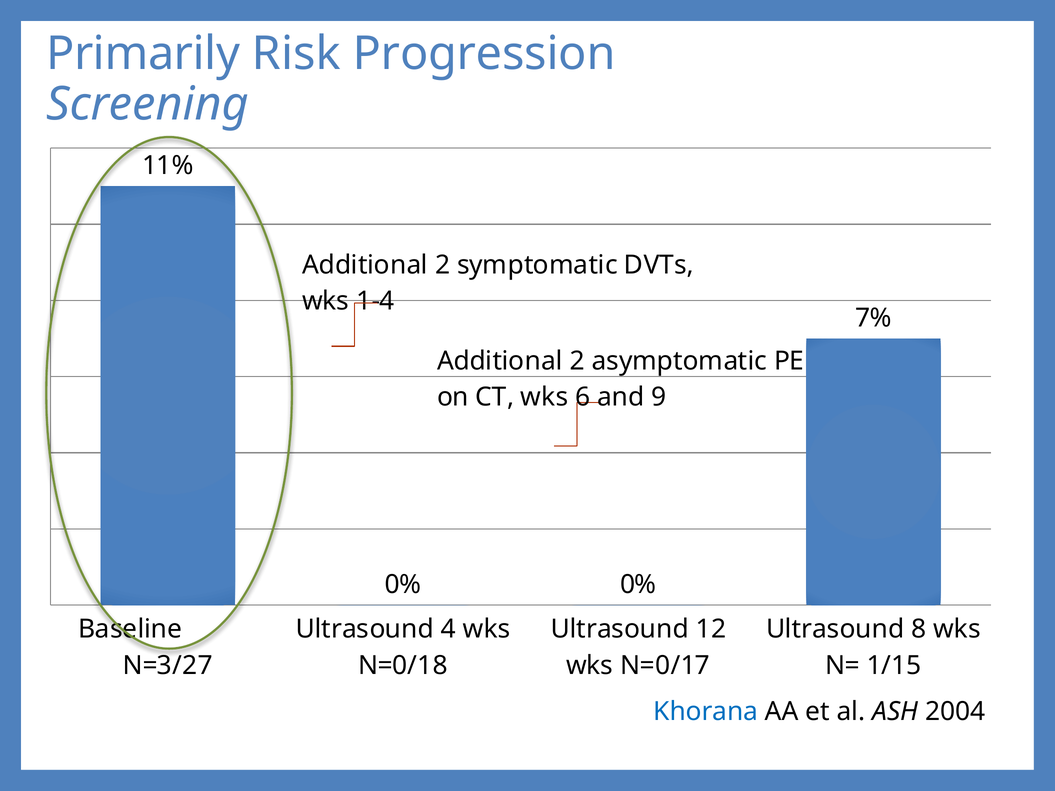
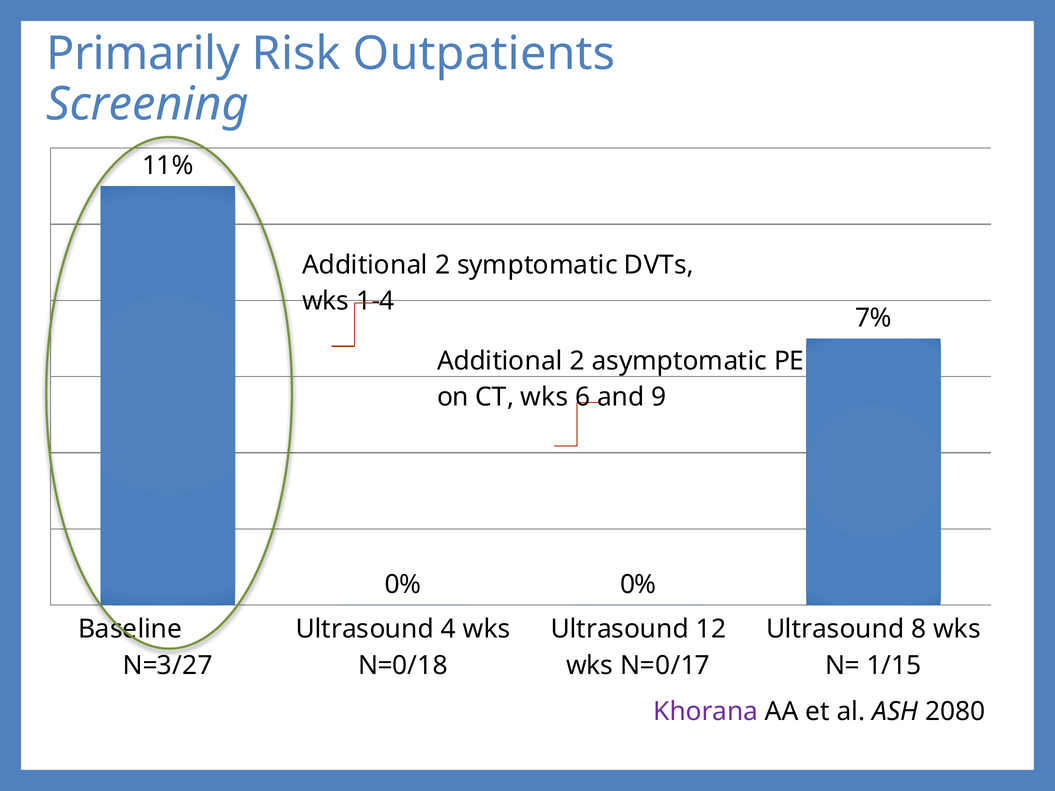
Progression: Progression -> Outpatients (484, 54)
Khorana colour: blue -> purple (706, 712)
2004: 2004 -> 2080 (955, 712)
